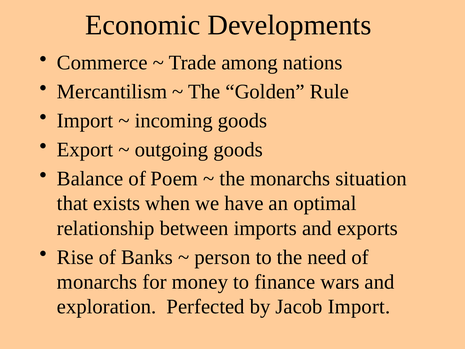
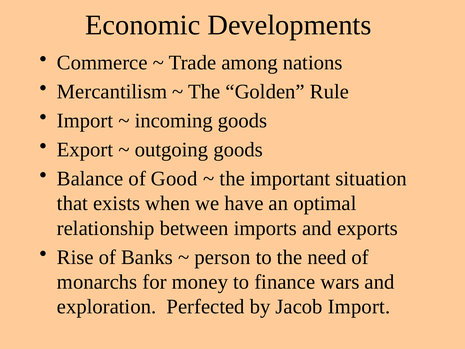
Poem: Poem -> Good (174, 178)
the monarchs: monarchs -> important (290, 178)
